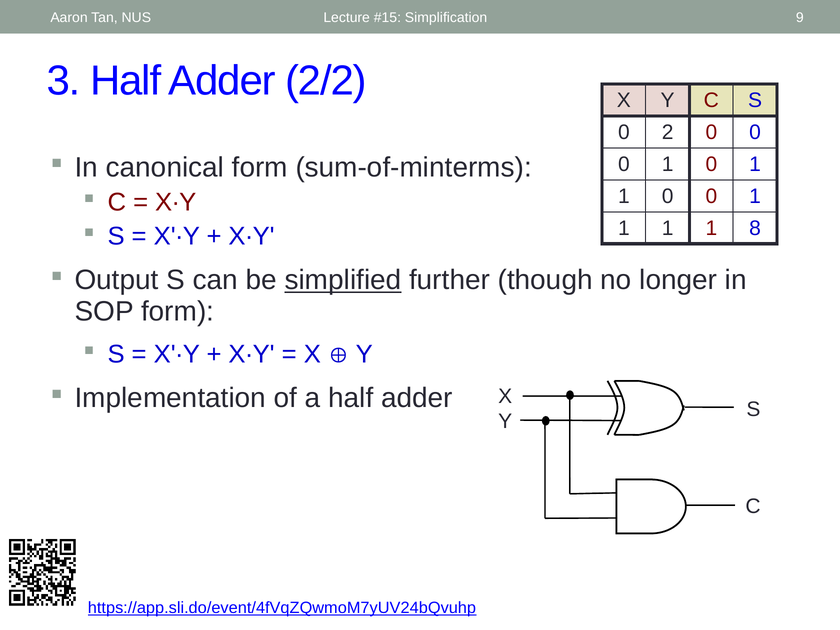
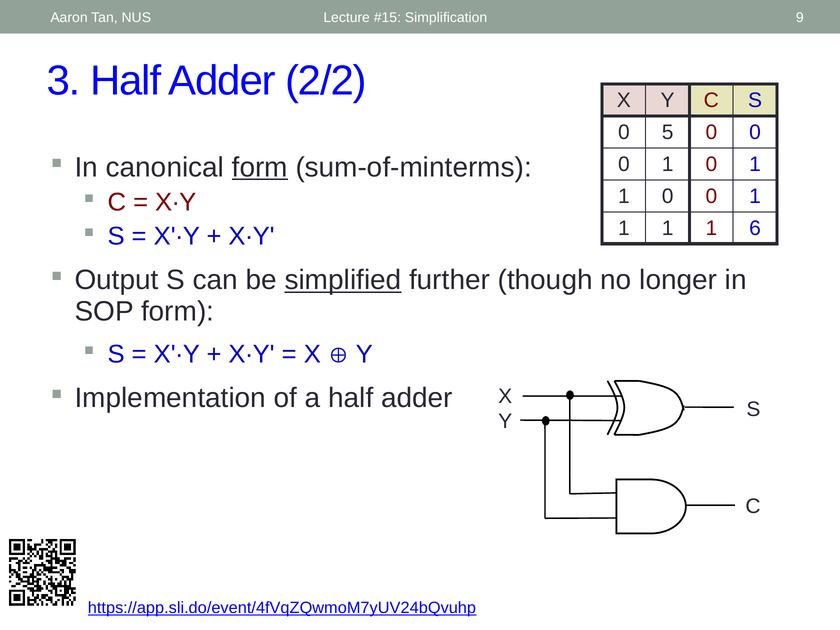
2: 2 -> 5 (668, 132)
form underline: none -> present (260, 167)
8: 8 -> 6 (755, 228)
